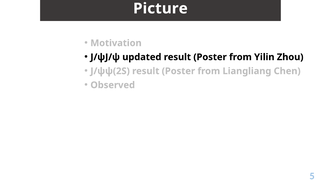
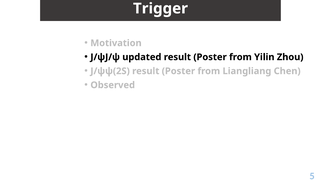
Picture: Picture -> Trigger (160, 9)
